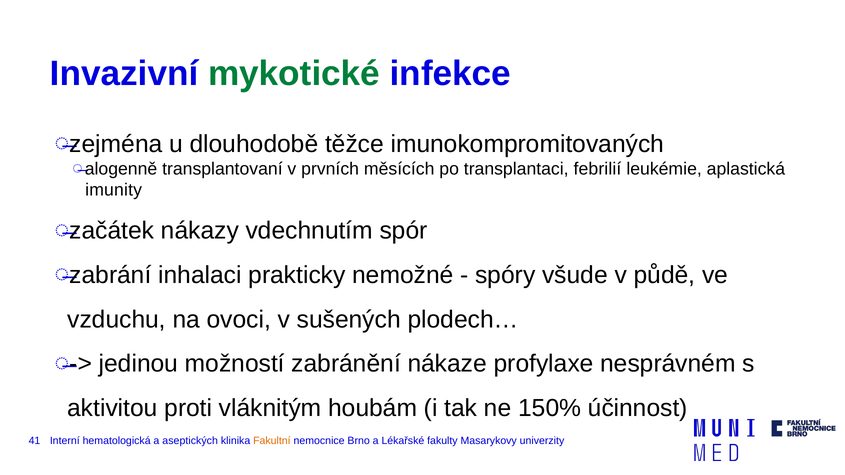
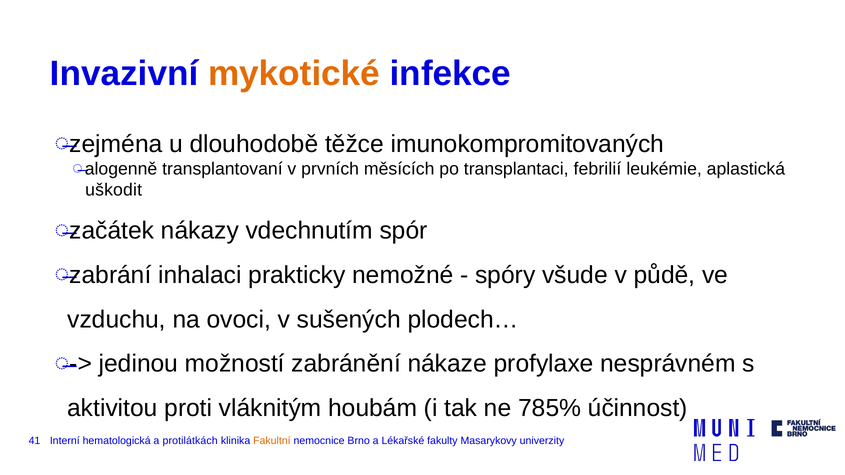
mykotické colour: green -> orange (294, 73)
imunity: imunity -> uškodit (114, 190)
150%: 150% -> 785% (550, 408)
aseptických: aseptických -> protilátkách (190, 441)
